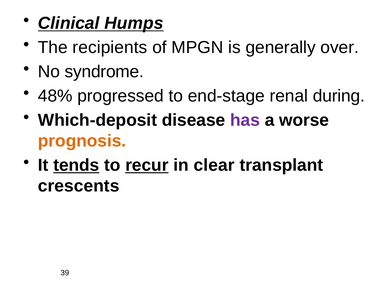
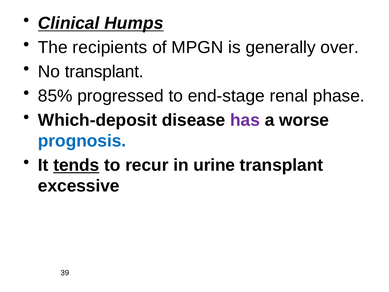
No syndrome: syndrome -> transplant (104, 72)
48%: 48% -> 85% (55, 96)
during: during -> phase (339, 96)
prognosis colour: orange -> blue (82, 141)
recur underline: present -> none (147, 165)
clear: clear -> urine (214, 165)
crescents: crescents -> excessive (79, 186)
